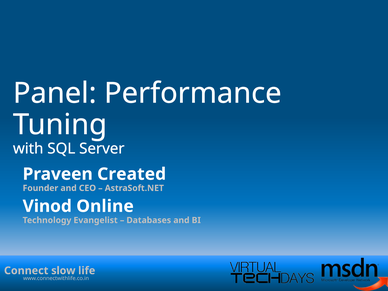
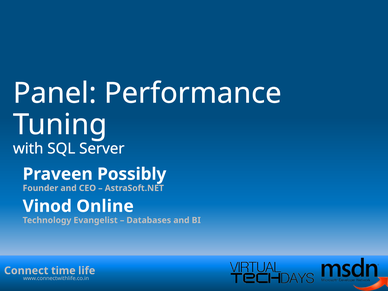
Created: Created -> Possibly (132, 174)
slow: slow -> time (63, 271)
